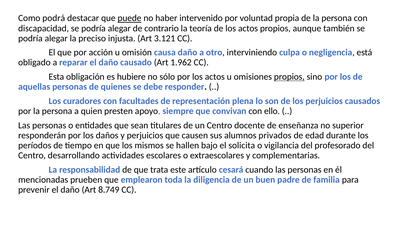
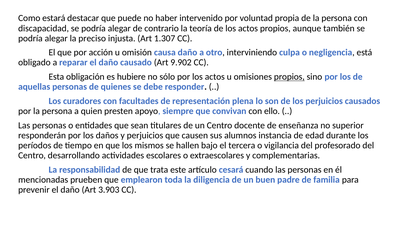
podrá: podrá -> estará (54, 18)
puede underline: present -> none (130, 18)
3.121: 3.121 -> 1.307 (165, 38)
1.962: 1.962 -> 9.902 (181, 63)
privados: privados -> instancia (275, 135)
solicita: solicita -> tercera (242, 145)
8.749: 8.749 -> 3.903 (109, 189)
